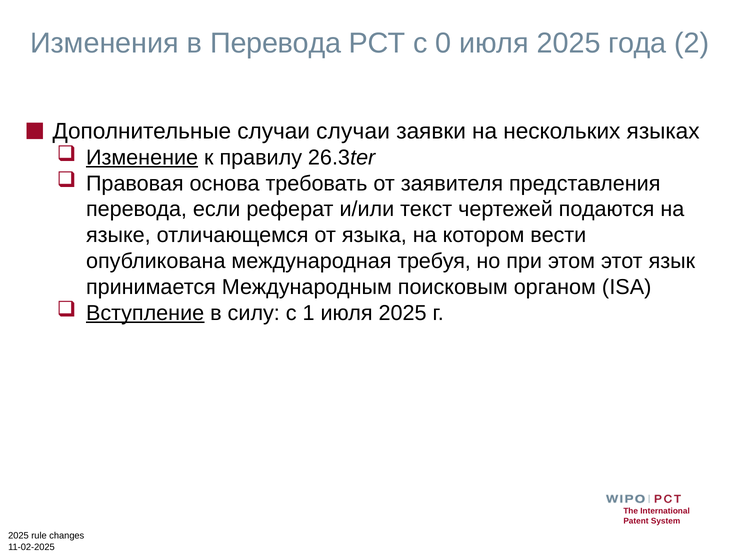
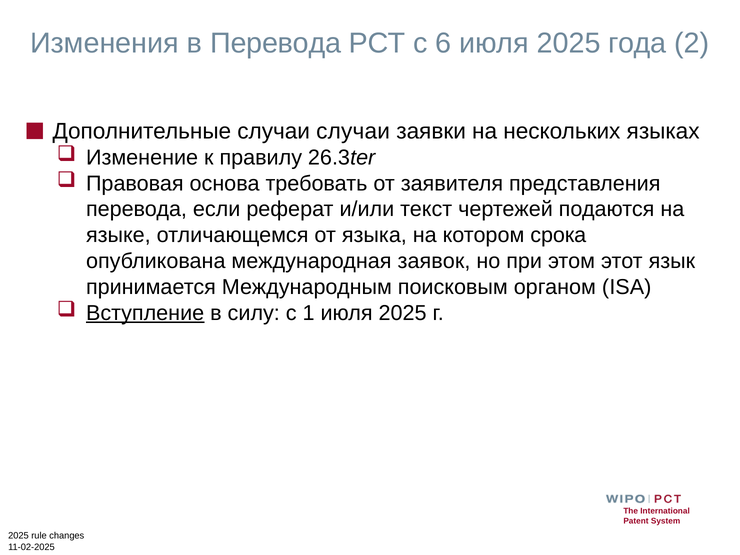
0: 0 -> 6 (443, 43)
Изменение underline: present -> none (142, 158)
вести: вести -> срока (558, 235)
требуя: требуя -> заявок (434, 261)
